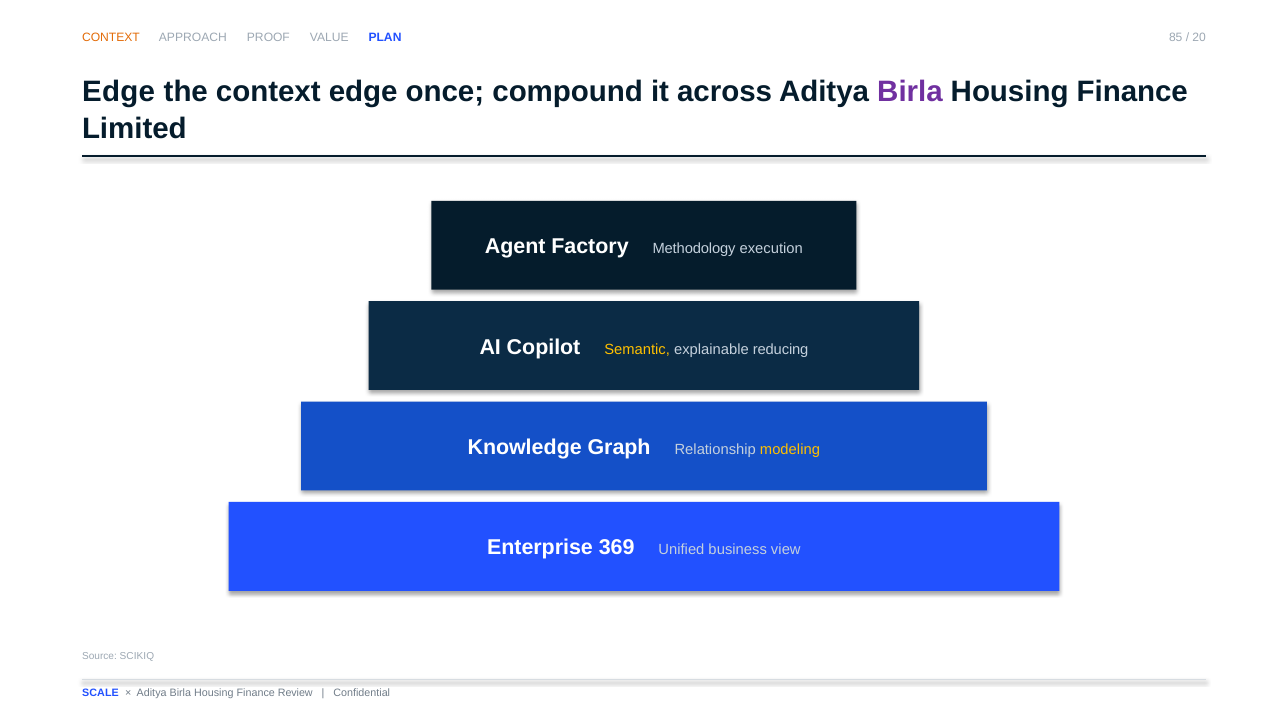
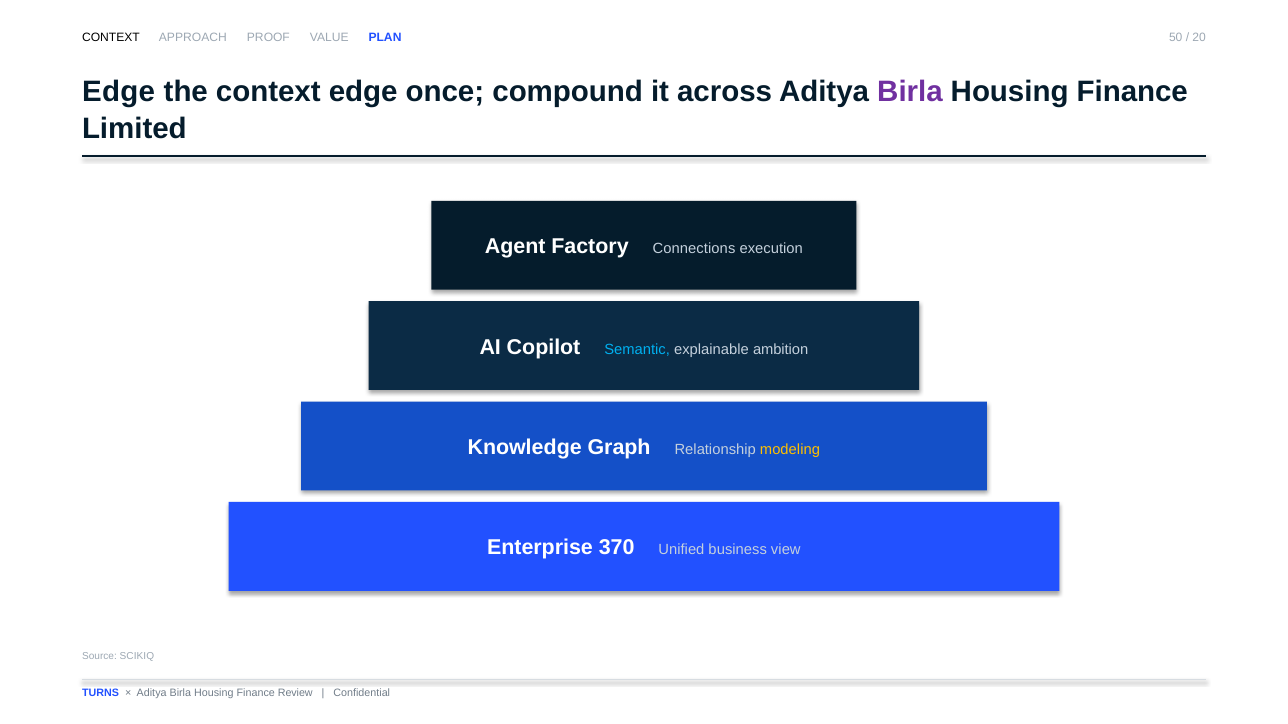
CONTEXT colour: orange -> black (111, 37)
85: 85 -> 50 (1176, 38)
Methodology: Methodology -> Connections (694, 249)
Semantic colour: yellow -> light blue (637, 349)
reducing: reducing -> ambition (781, 349)
369: 369 -> 370 (617, 548)
SCALE: SCALE -> TURNS (101, 693)
